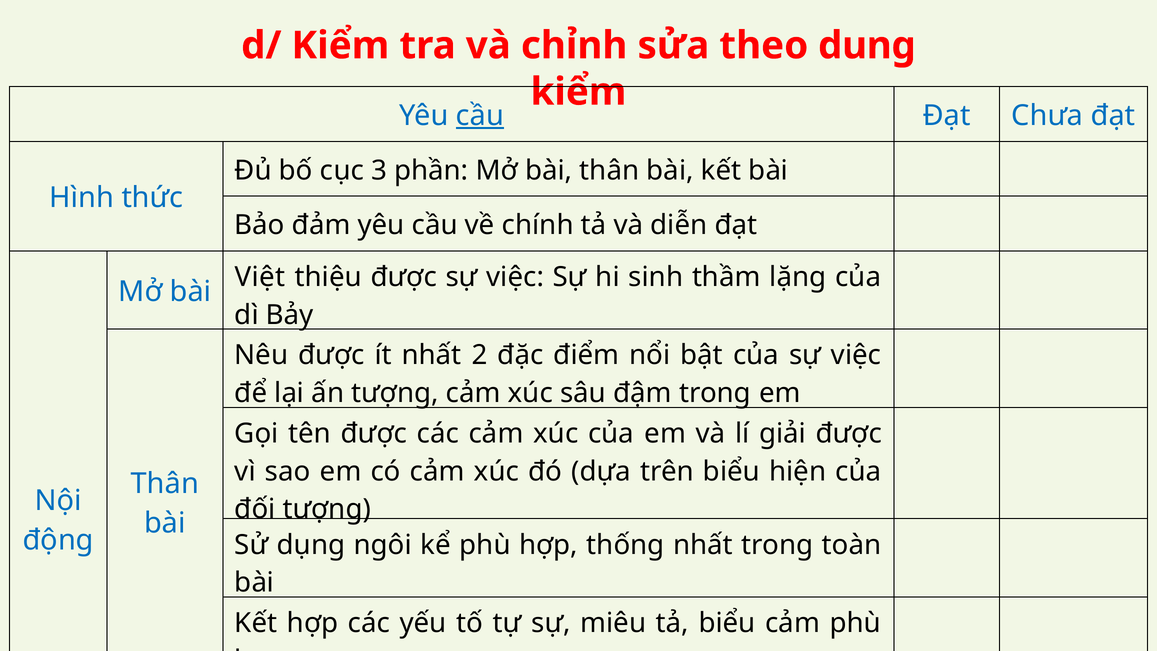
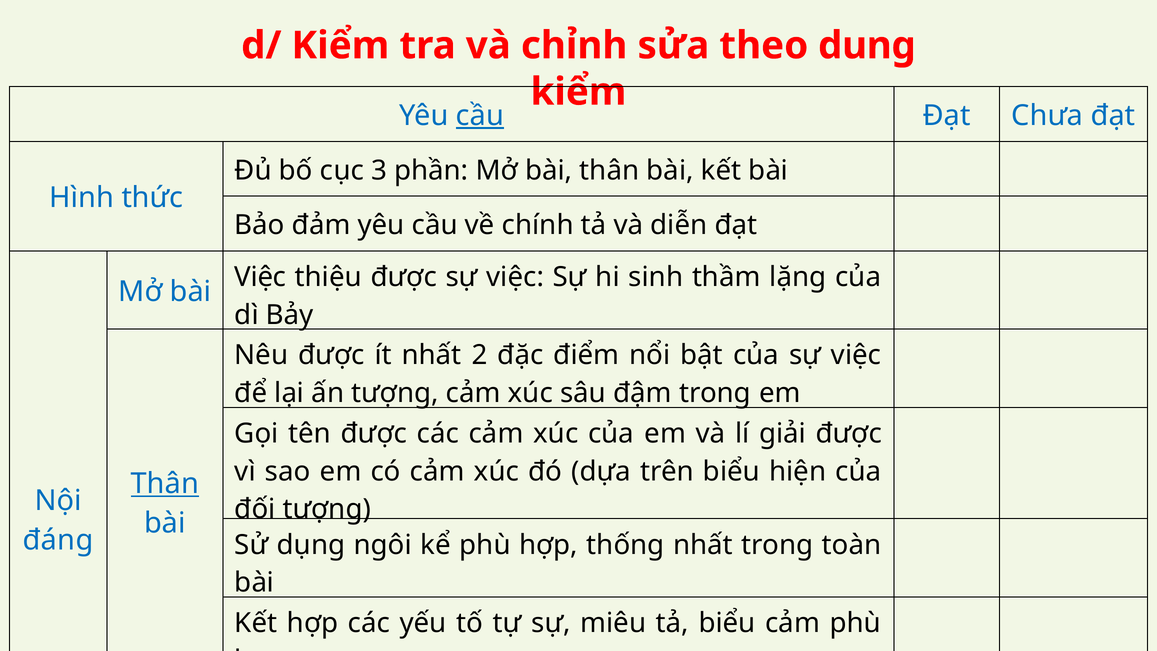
Việt: Việt -> Việc (260, 277)
Thân underline: none -> present (165, 484)
động: động -> đáng (58, 540)
